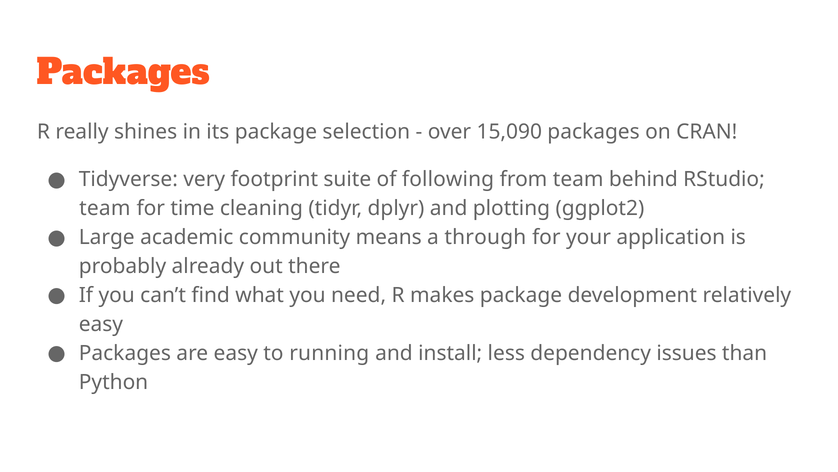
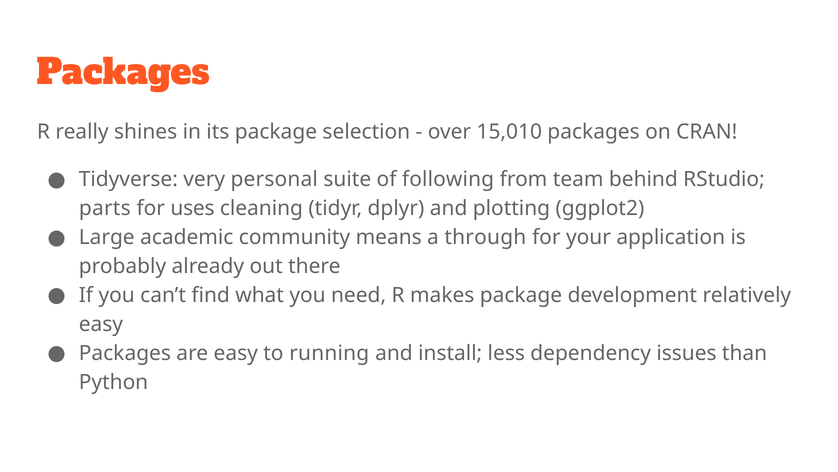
15,090: 15,090 -> 15,010 (509, 132)
footprint: footprint -> personal (274, 179)
team: team -> parts (105, 208)
time: time -> uses (193, 208)
